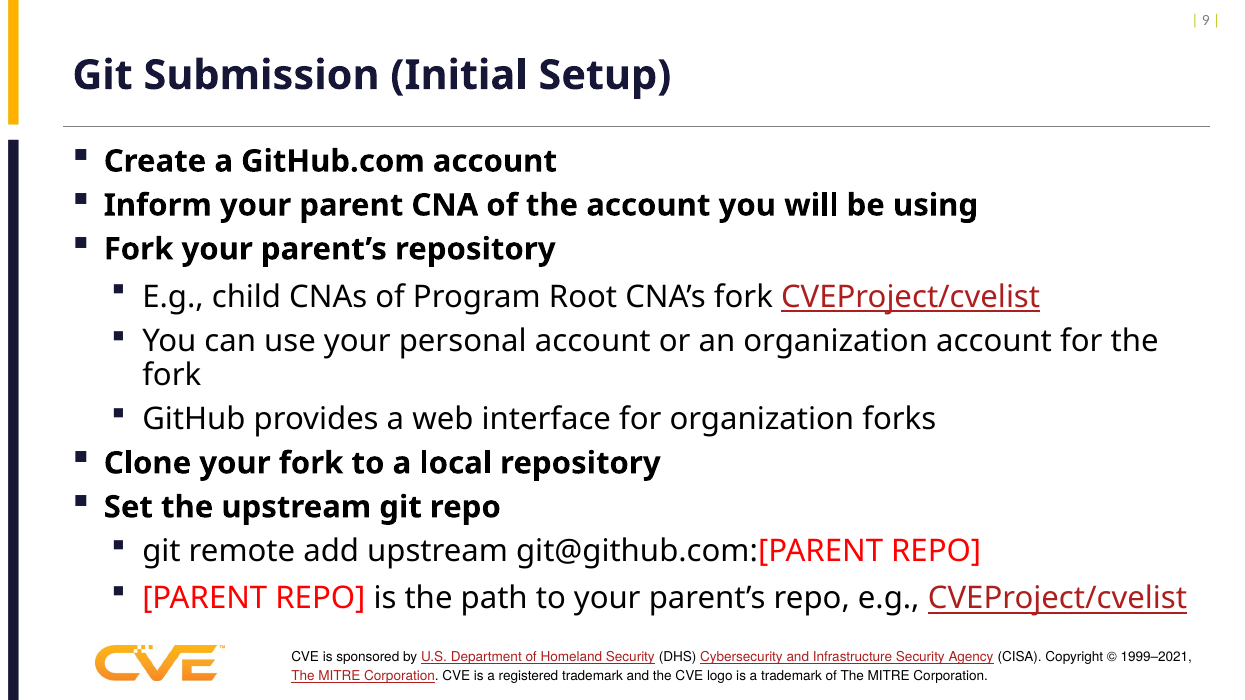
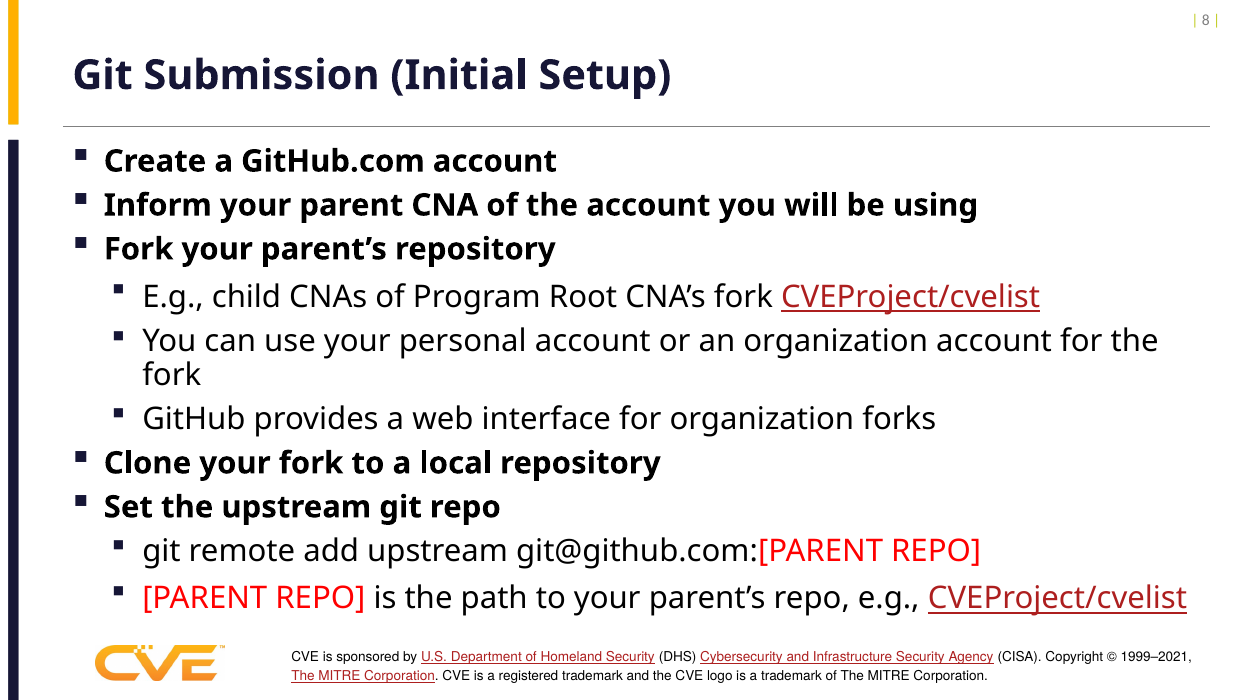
9: 9 -> 8 (1206, 21)
